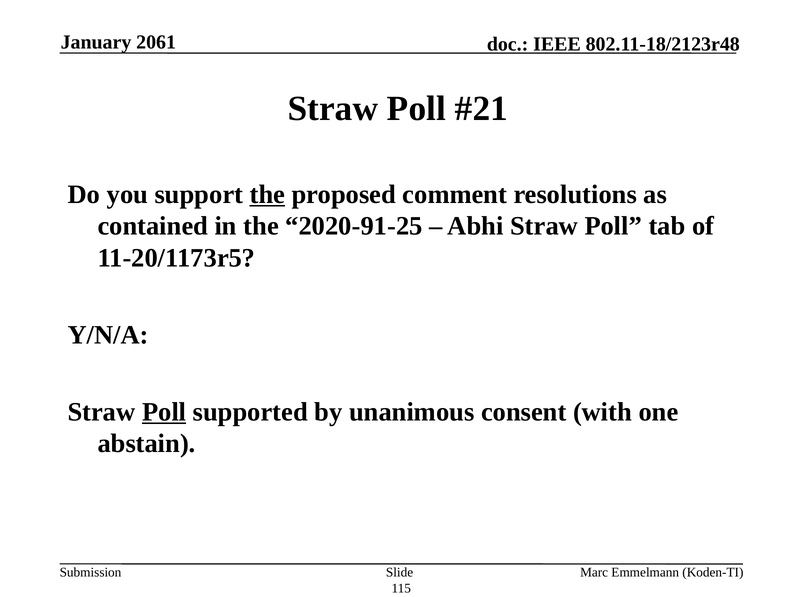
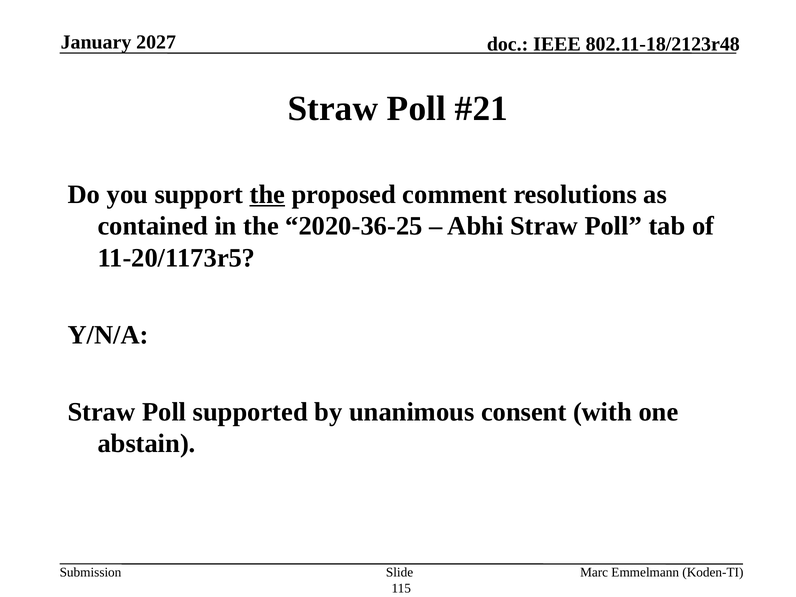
2061: 2061 -> 2027 (156, 42)
2020-91-25: 2020-91-25 -> 2020-36-25 (354, 226)
Poll underline: present -> none (164, 412)
